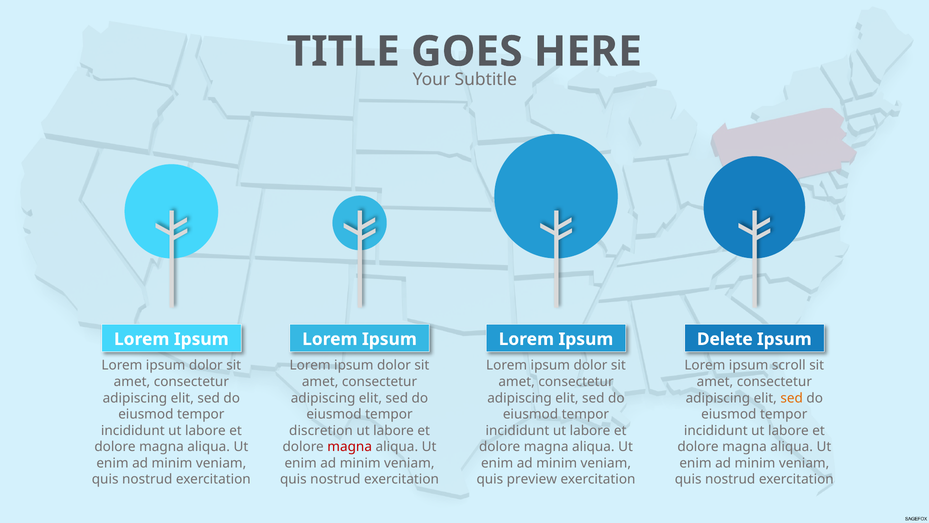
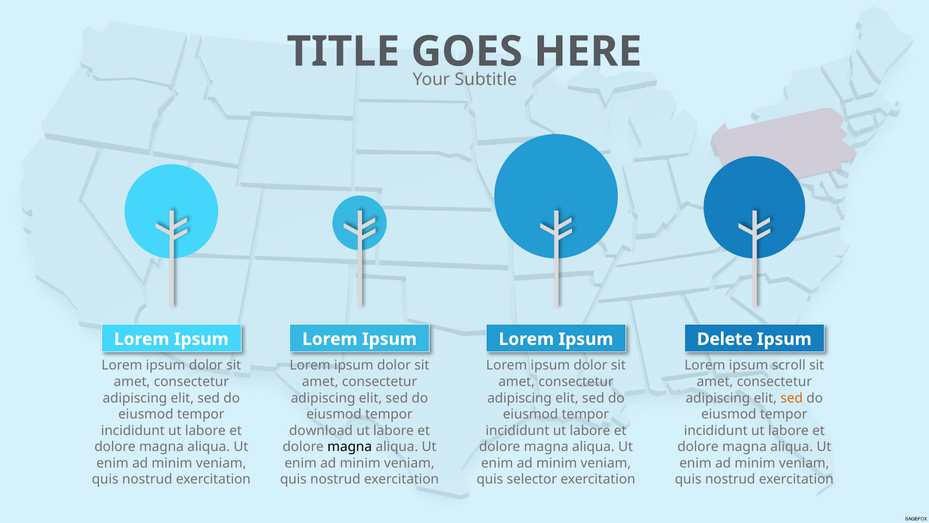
discretion: discretion -> download (321, 430)
magna colour: red -> black (350, 447)
preview: preview -> selector (532, 479)
